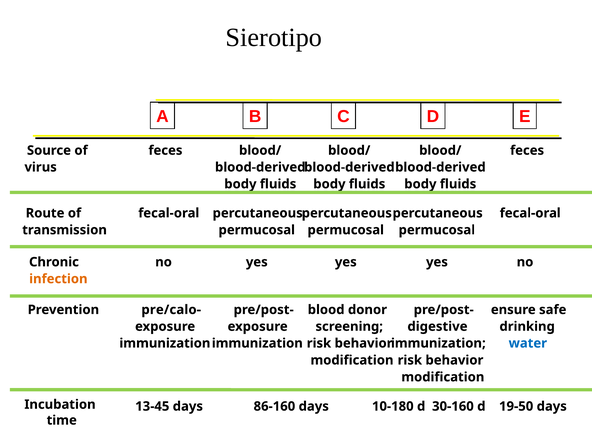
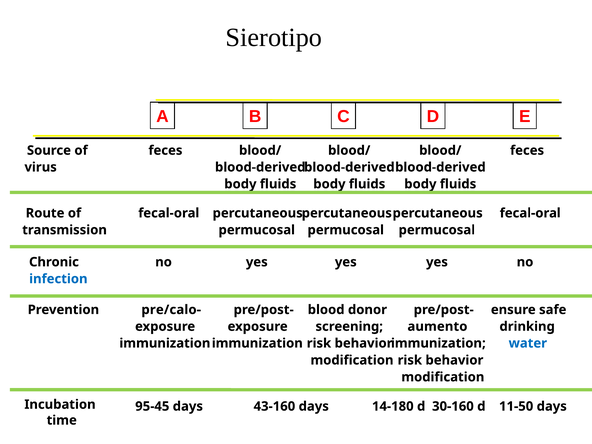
infection colour: orange -> blue (58, 279)
digestive: digestive -> aumento (437, 326)
13-45: 13-45 -> 95-45 (152, 406)
86-160: 86-160 -> 43-160 (274, 406)
10-180: 10-180 -> 14-180 (393, 406)
19-50: 19-50 -> 11-50 (516, 406)
